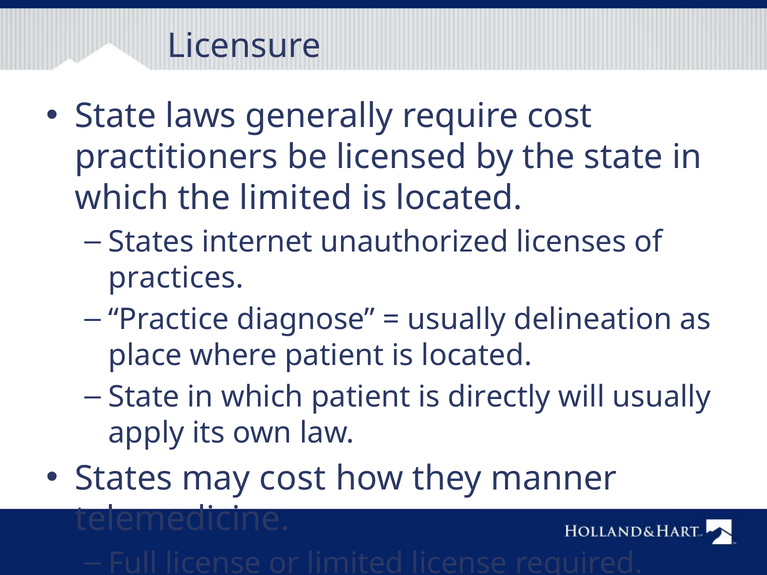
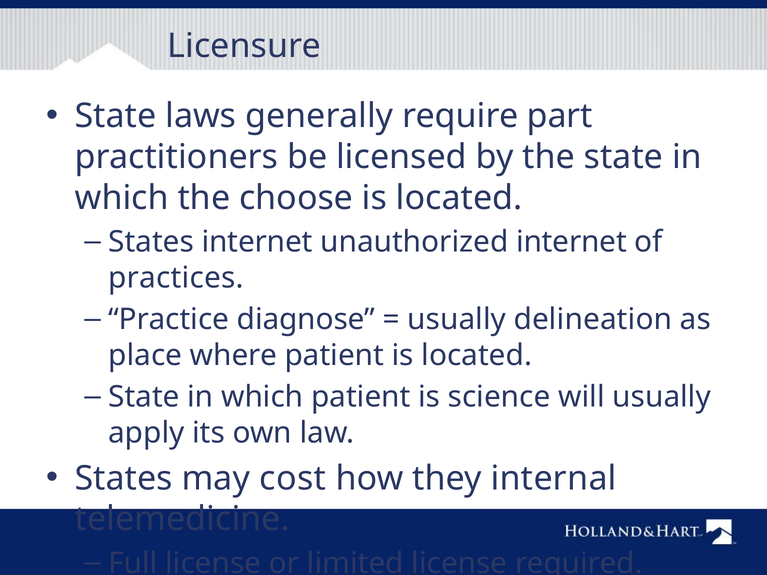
require cost: cost -> part (560, 116)
the limited: limited -> choose (296, 198)
unauthorized licenses: licenses -> internet (571, 242)
directly: directly -> science (499, 397)
manner: manner -> internal (554, 479)
